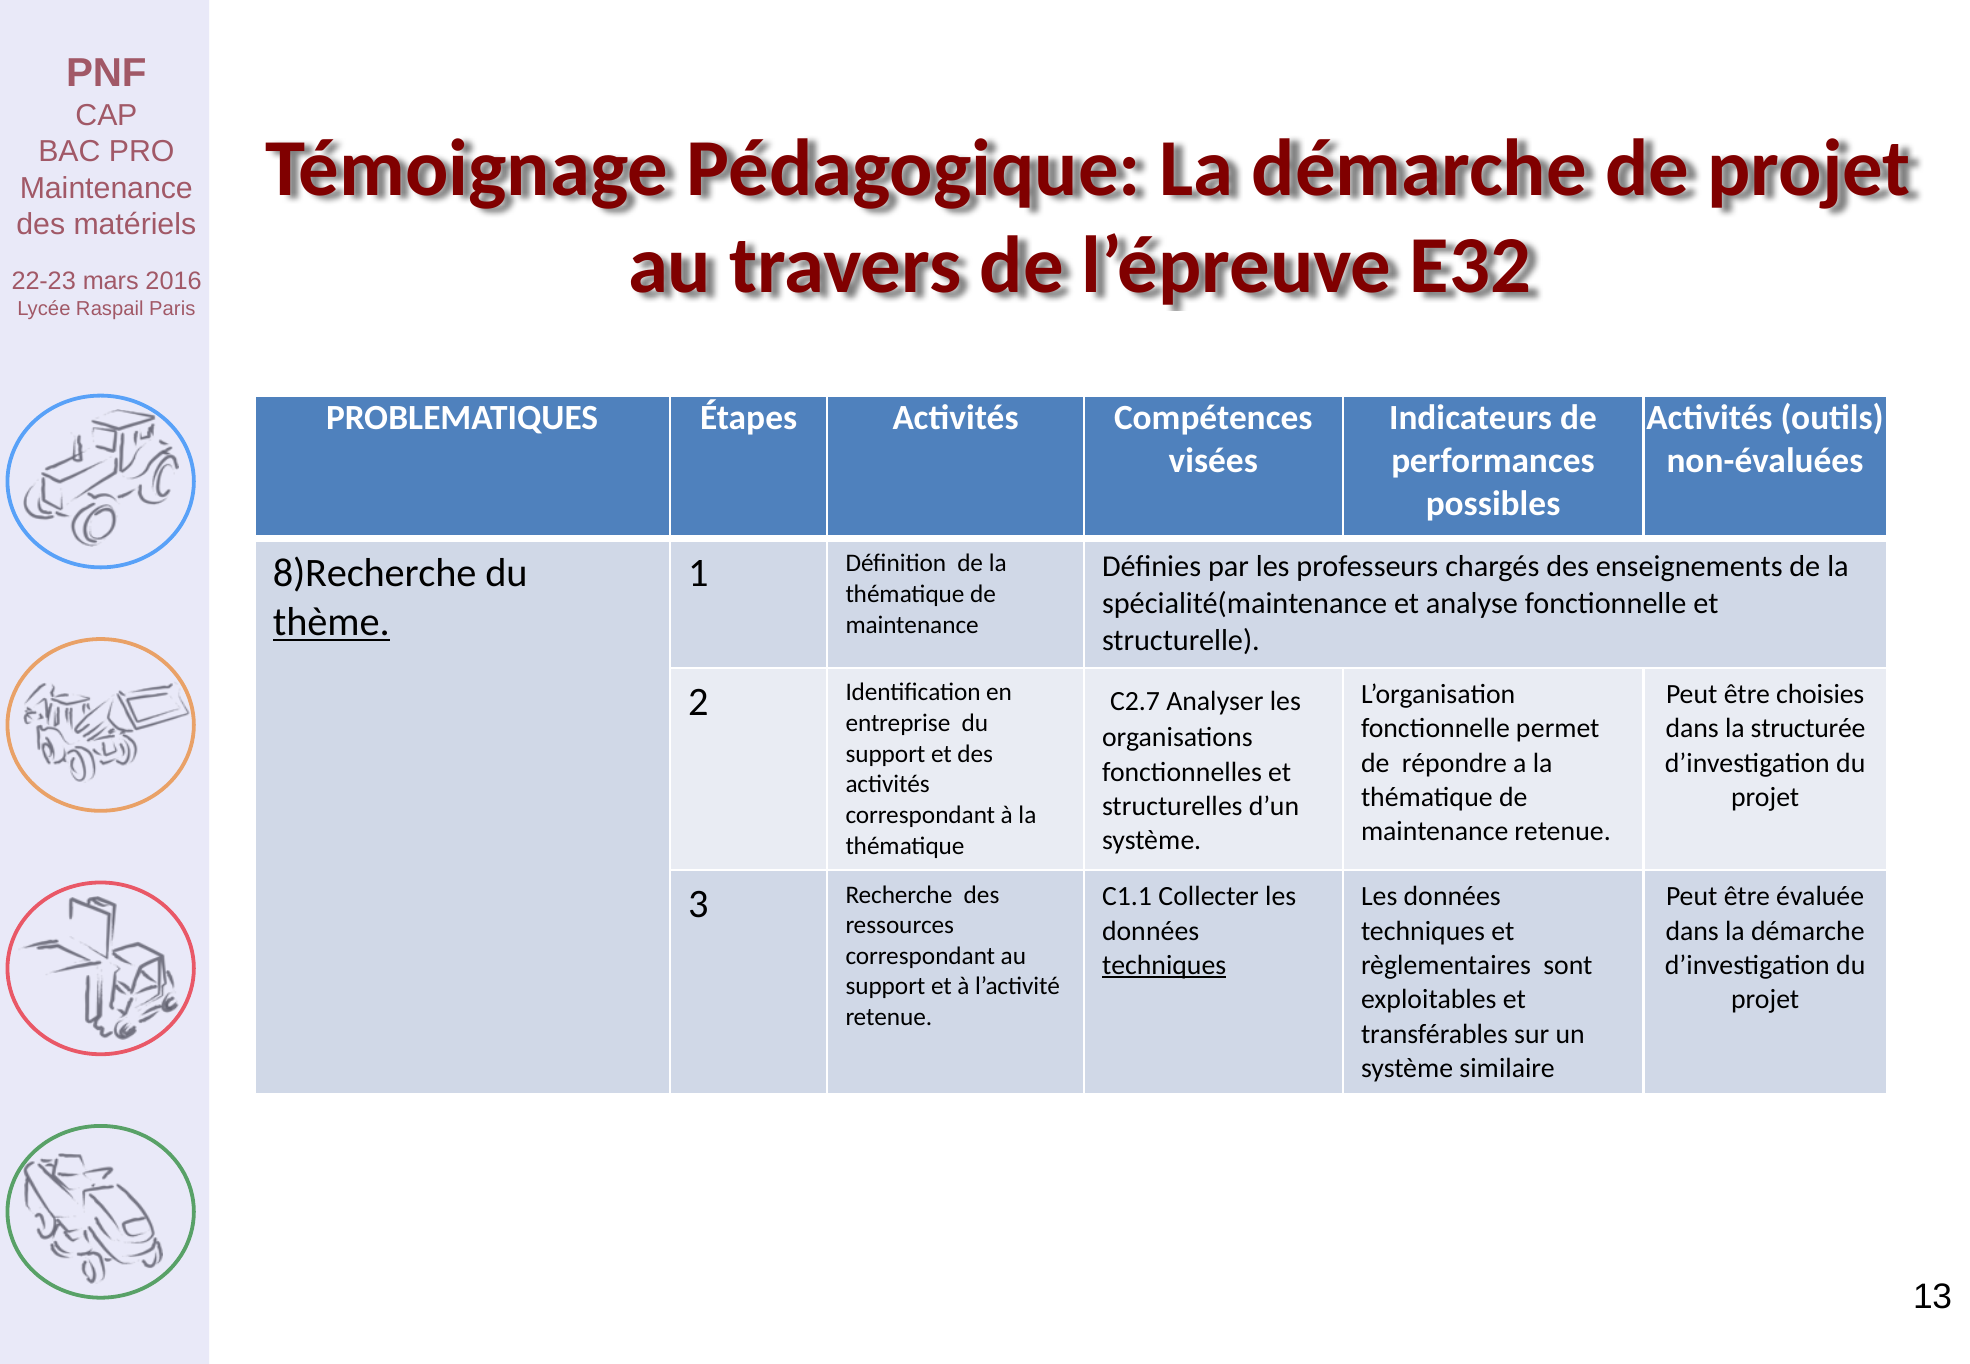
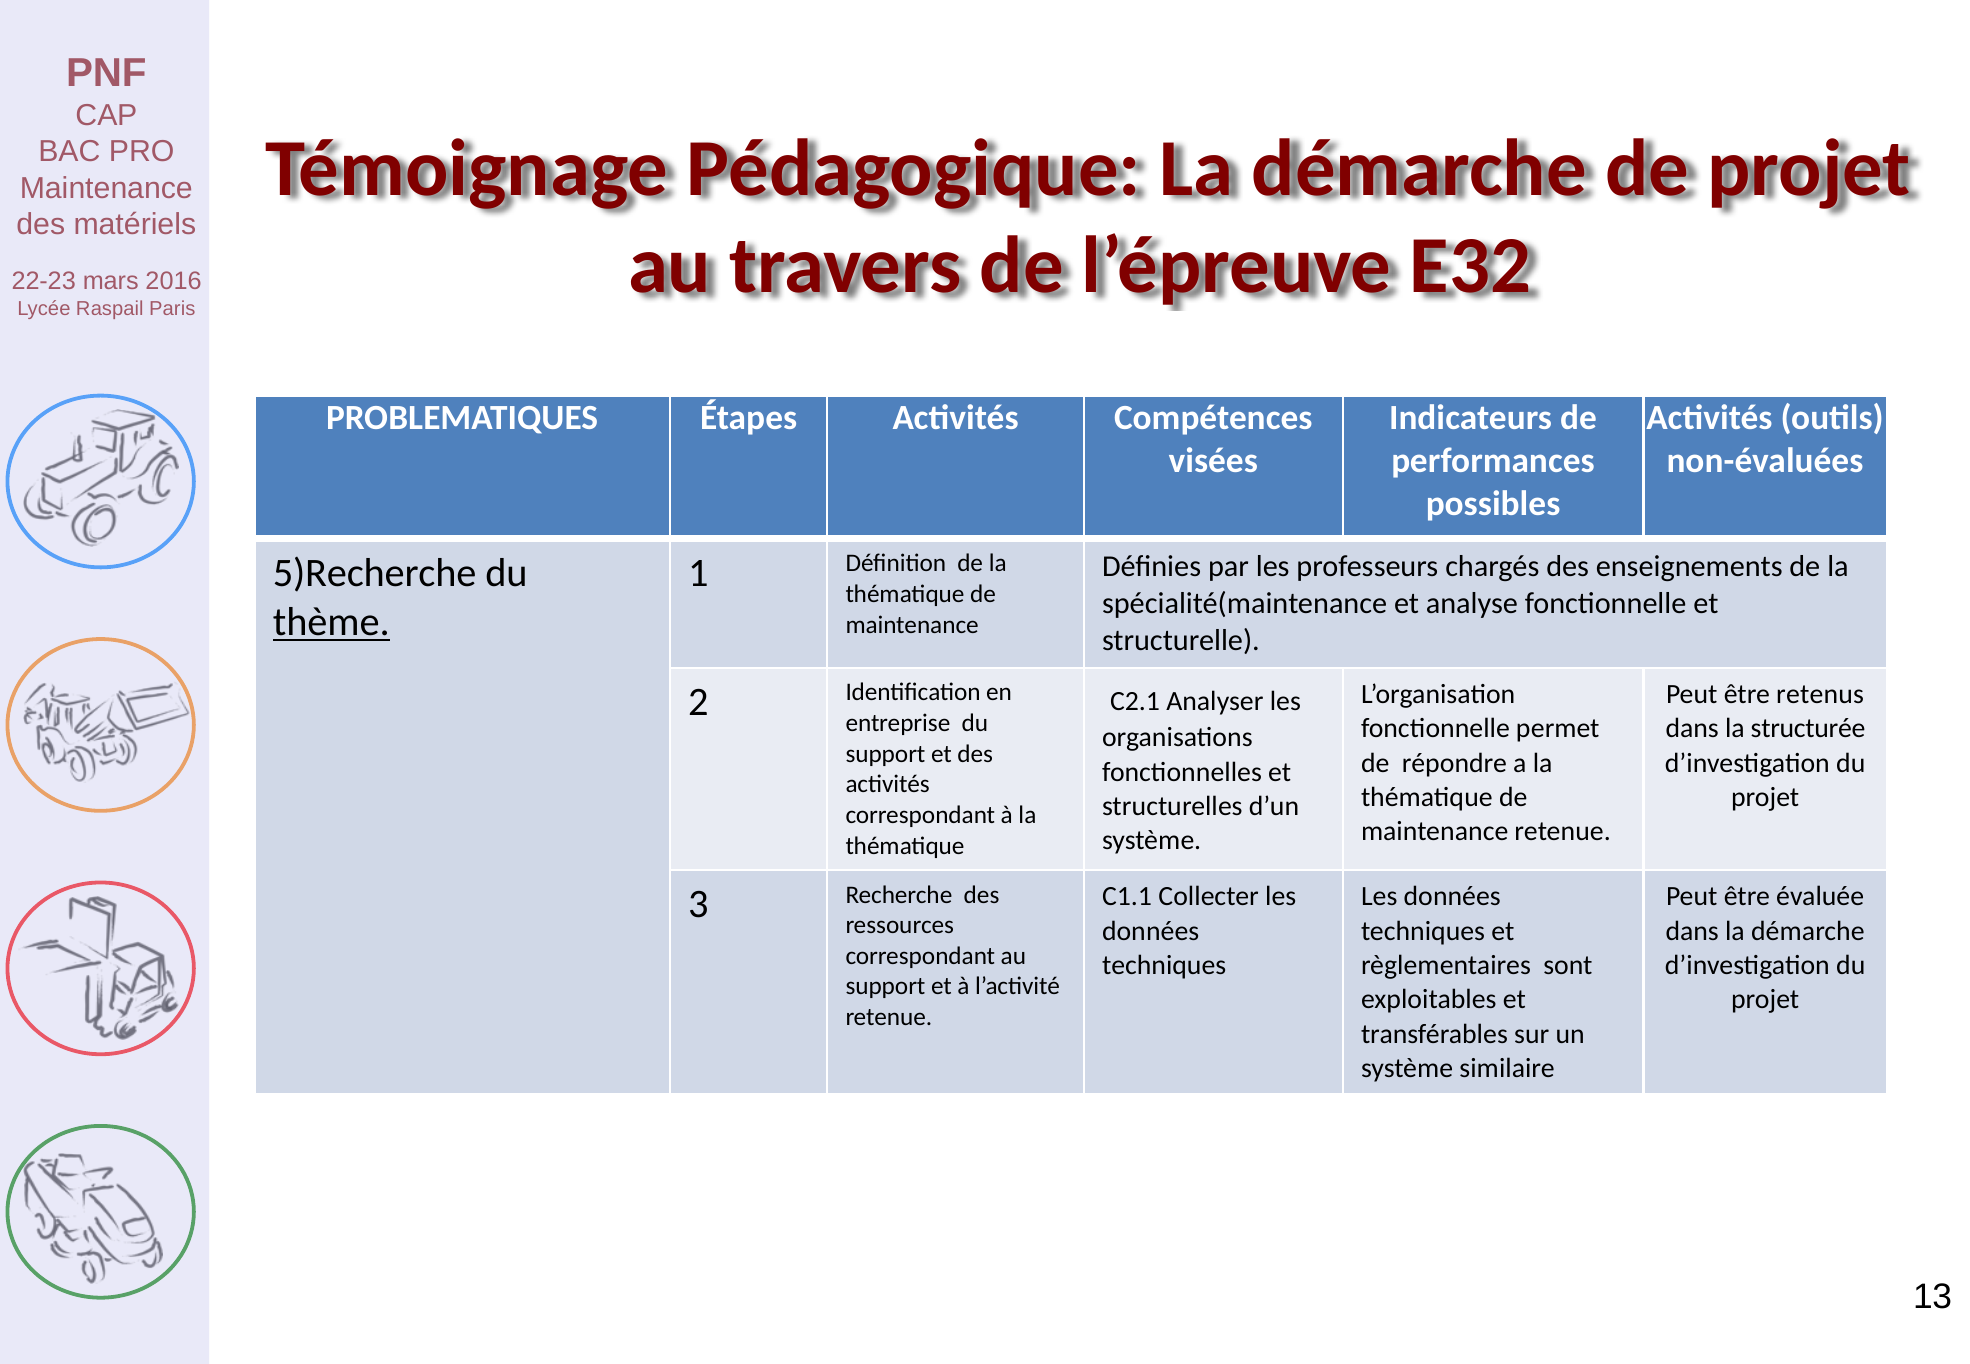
8)Recherche: 8)Recherche -> 5)Recherche (375, 573)
choisies: choisies -> retenus (1820, 694)
C2.7: C2.7 -> C2.1 (1135, 701)
techniques underline: present -> none (1164, 965)
